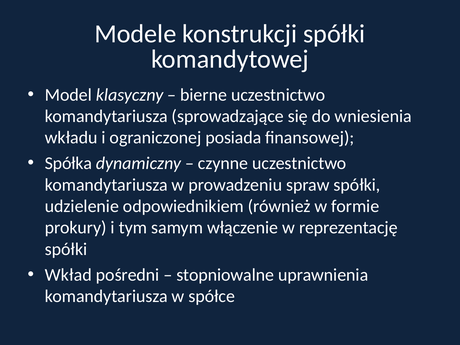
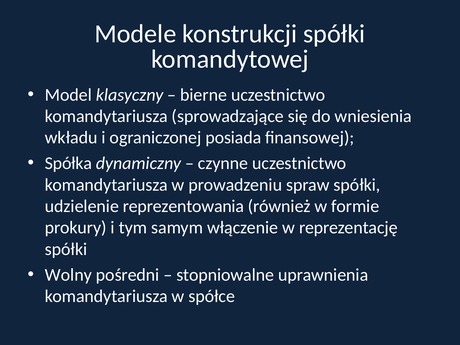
odpowiednikiem: odpowiednikiem -> reprezentowania (183, 206)
Wkład: Wkład -> Wolny (68, 275)
